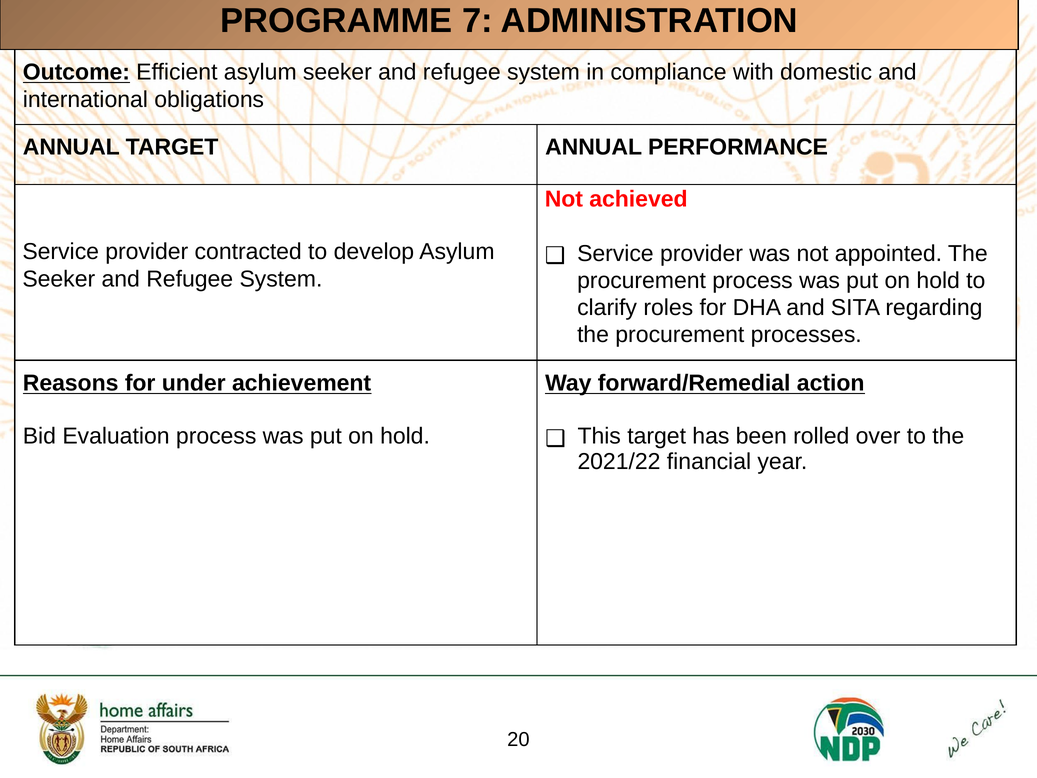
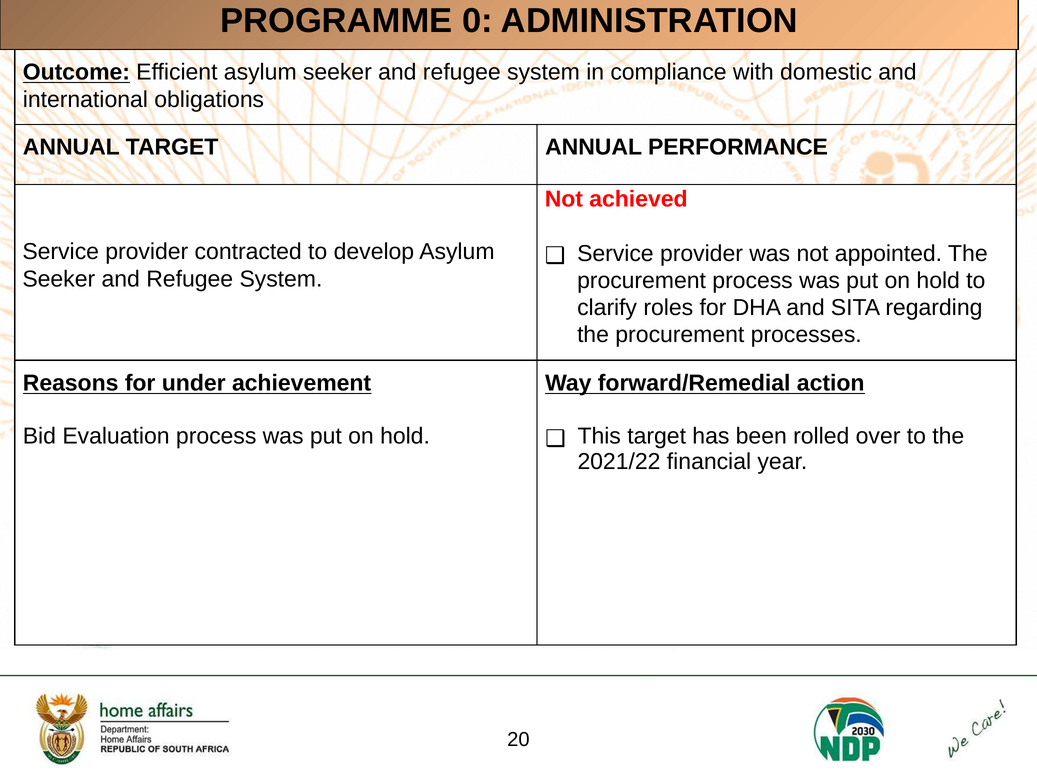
7: 7 -> 0 (477, 21)
